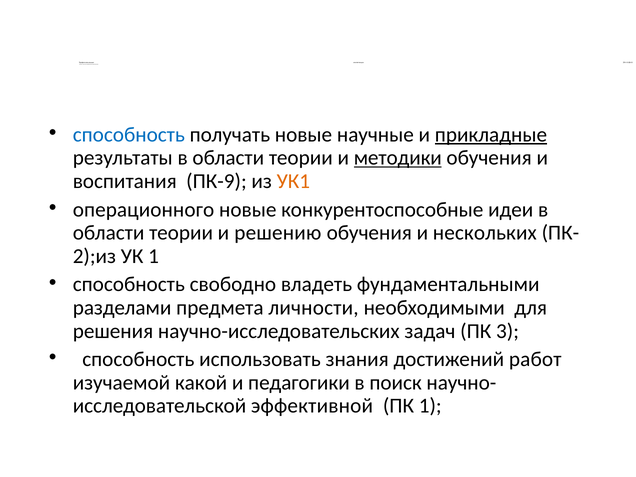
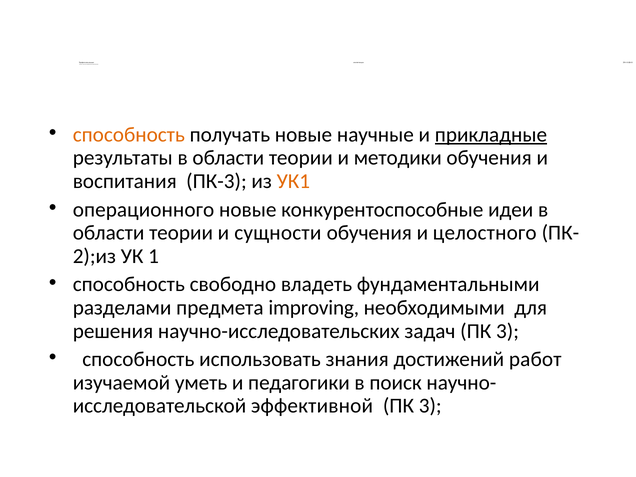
способность colour: blue -> orange (129, 135)
методики underline: present -> none (398, 158)
ПК-9: ПК-9 -> ПК-3 (216, 181)
решению: решению -> сущности (278, 233)
нескольких: нескольких -> целостного (485, 233)
личности: личности -> improving (314, 308)
какой: какой -> уметь (201, 383)
1: 1 -> 3 (430, 406)
